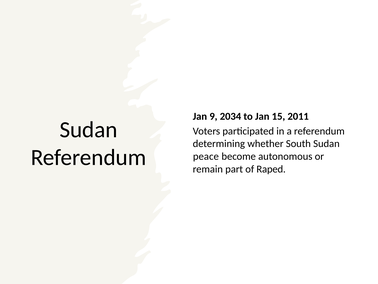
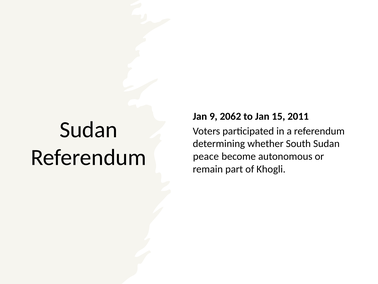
2034: 2034 -> 2062 (230, 116)
Raped: Raped -> Khogli (271, 169)
